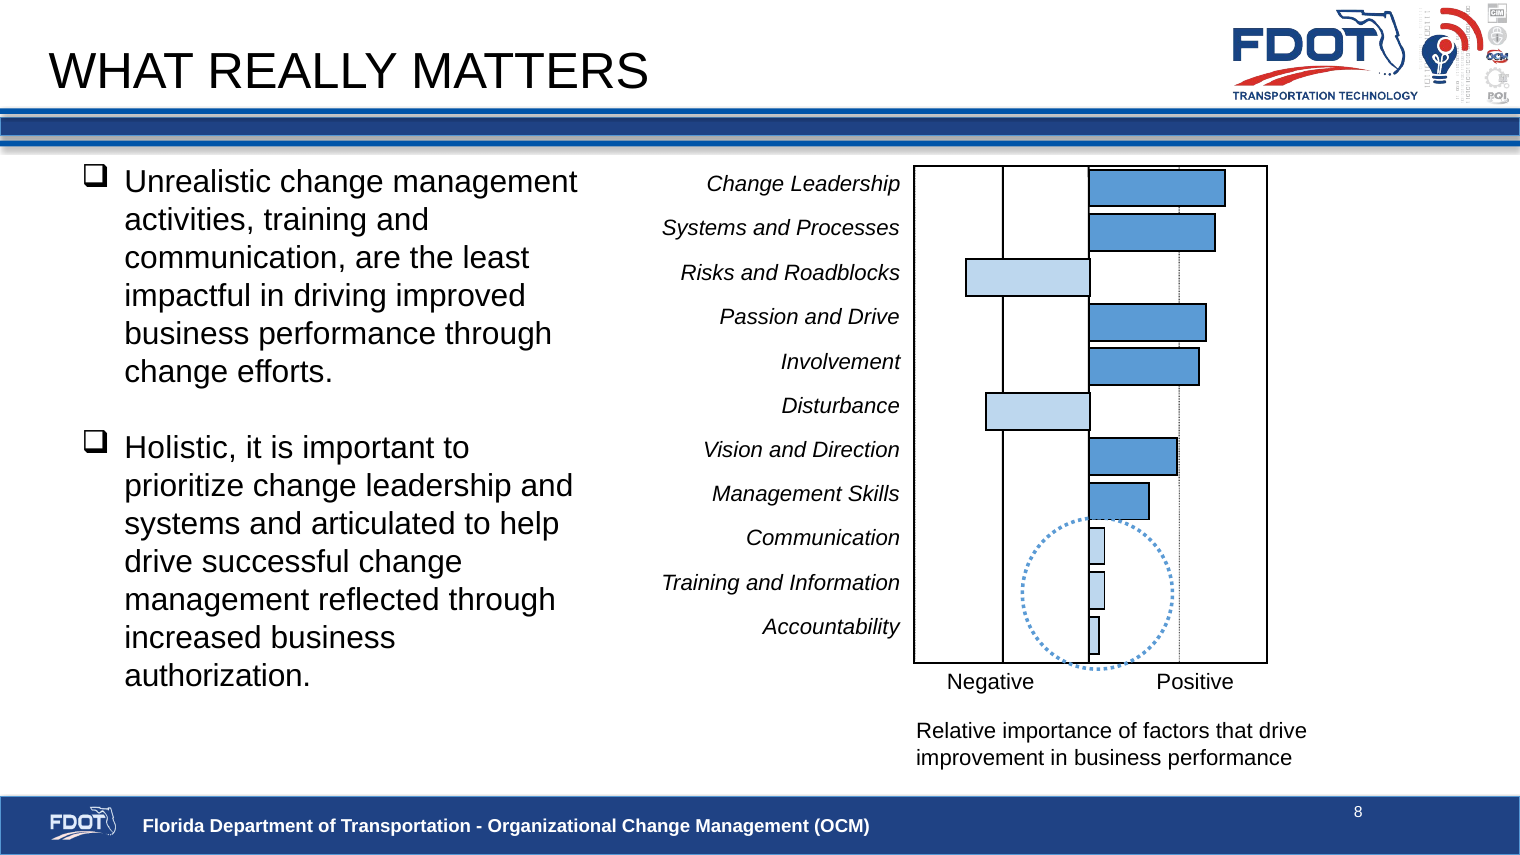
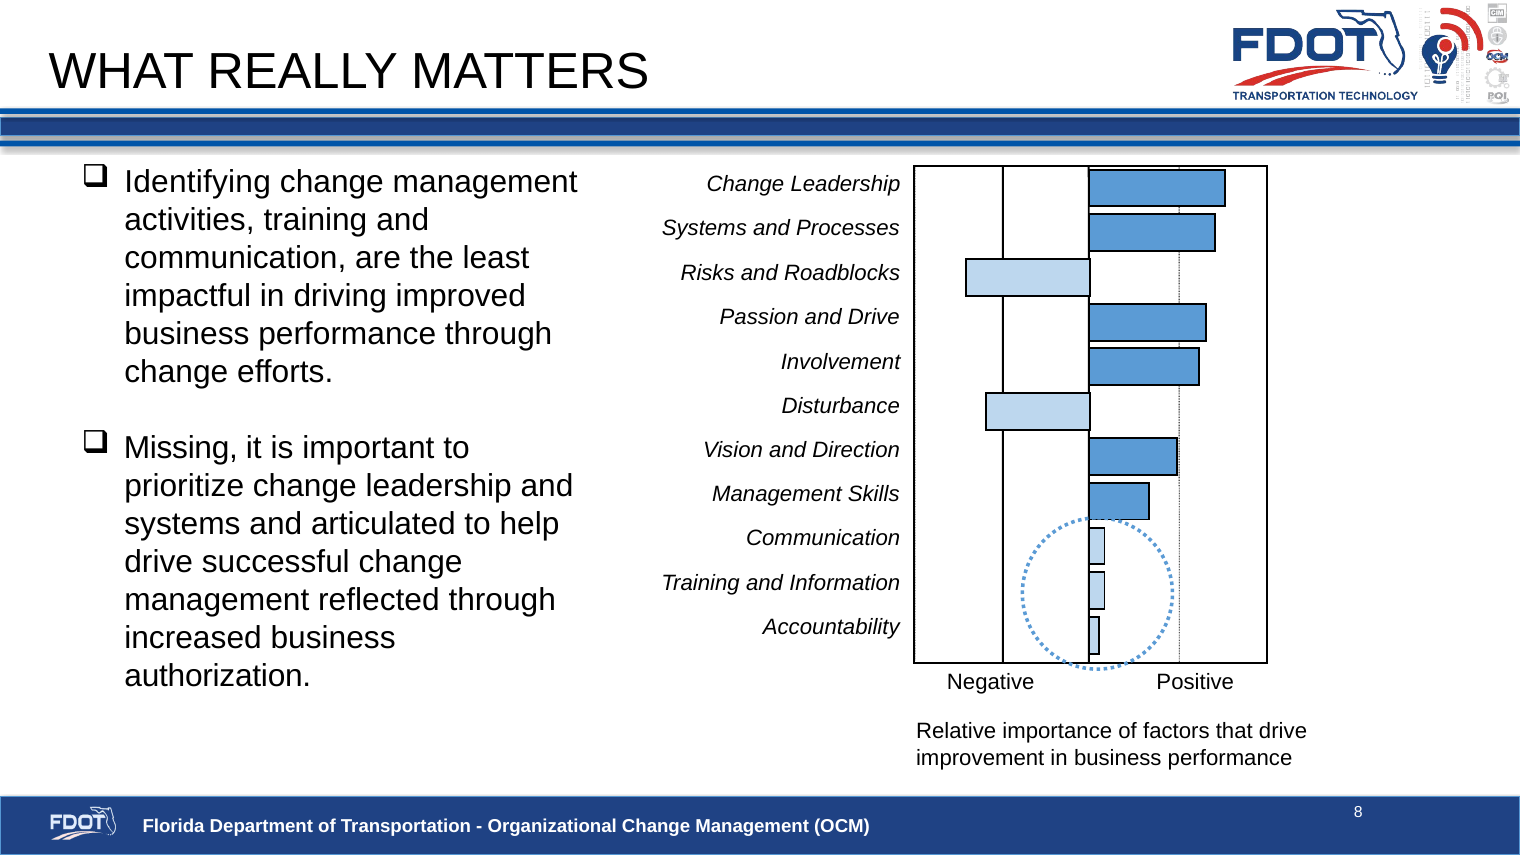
Unrealistic: Unrealistic -> Identifying (198, 182)
Holistic: Holistic -> Missing (181, 448)
